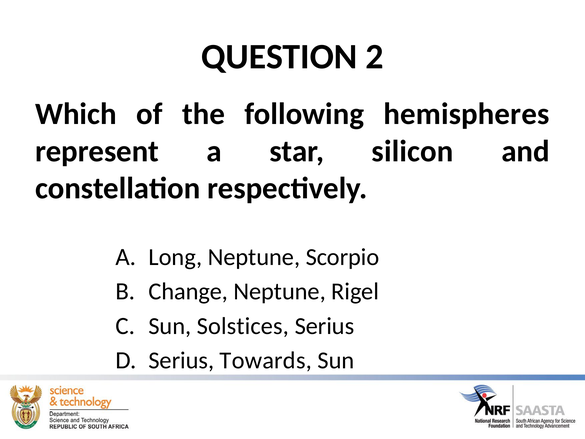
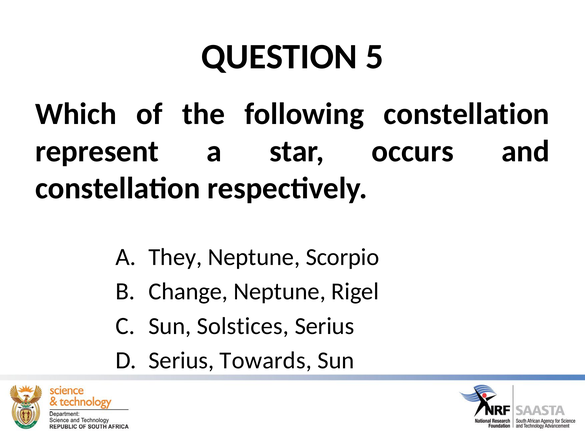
2: 2 -> 5 (375, 57)
following hemispheres: hemispheres -> constellation (467, 114)
silicon: silicon -> occurs (413, 151)
Long: Long -> They (175, 257)
